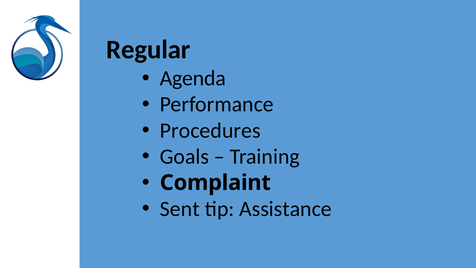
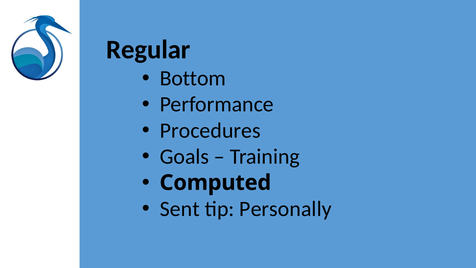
Agenda: Agenda -> Bottom (193, 78)
Complaint: Complaint -> Computed (215, 183)
Assistance: Assistance -> Personally (285, 209)
